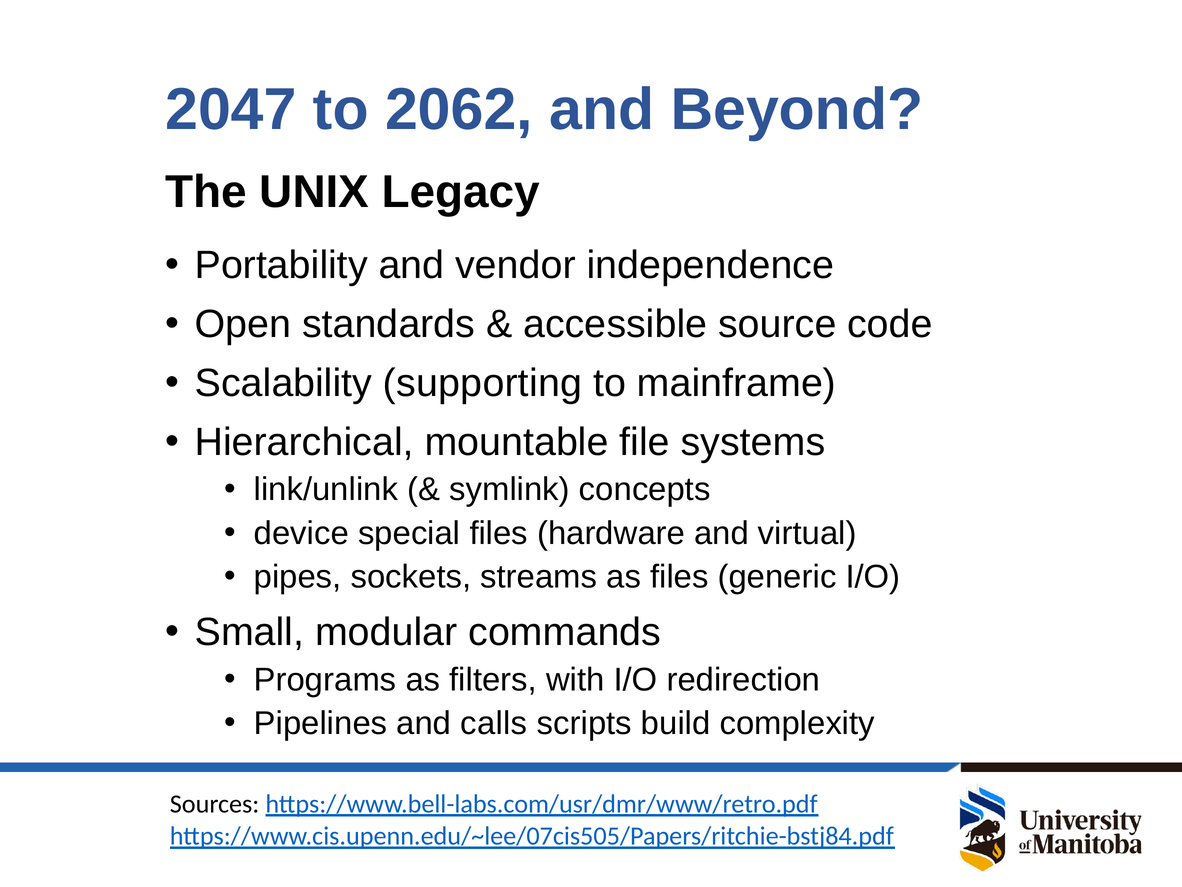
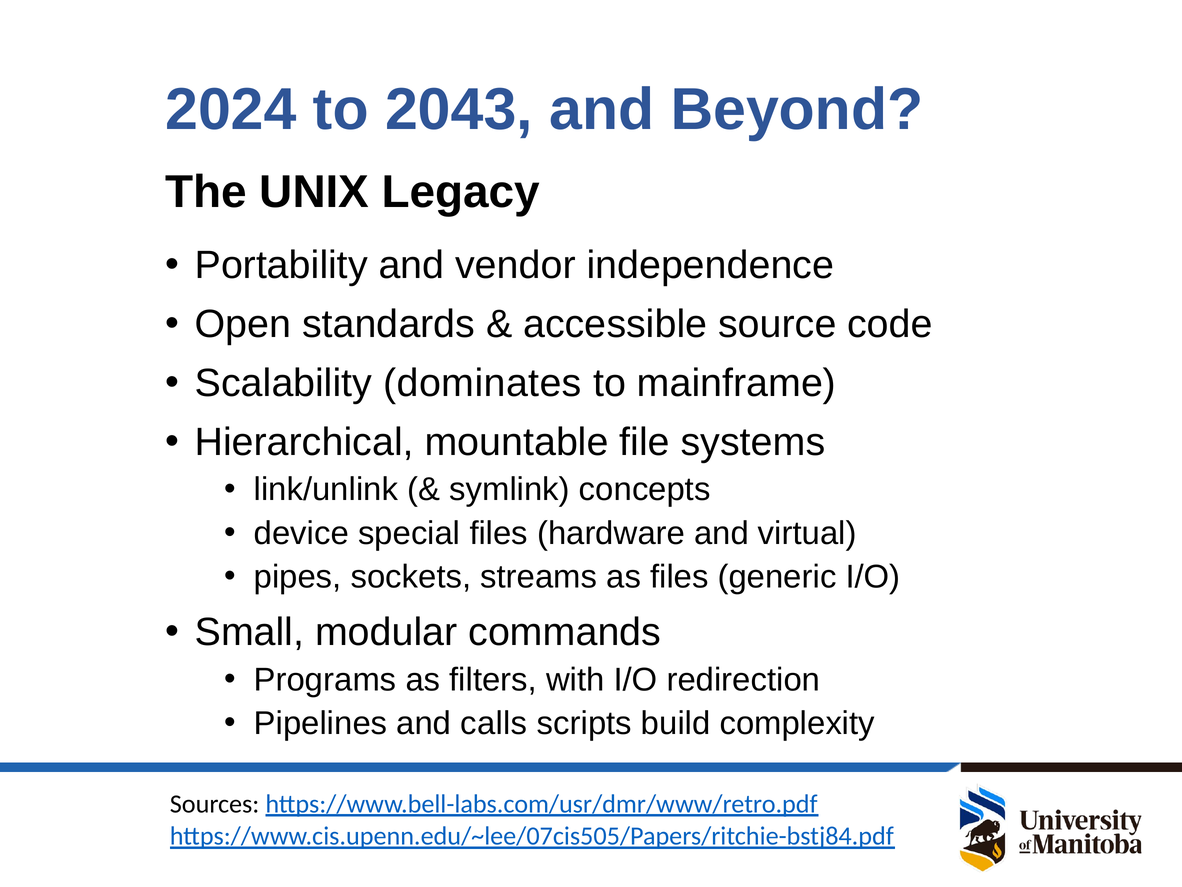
2047: 2047 -> 2024 (231, 110)
2062: 2062 -> 2043 (459, 110)
supporting: supporting -> dominates (482, 383)
